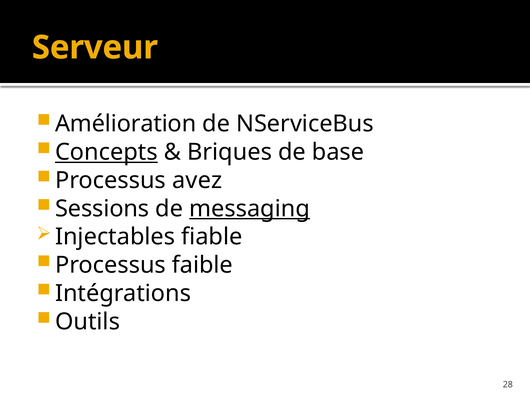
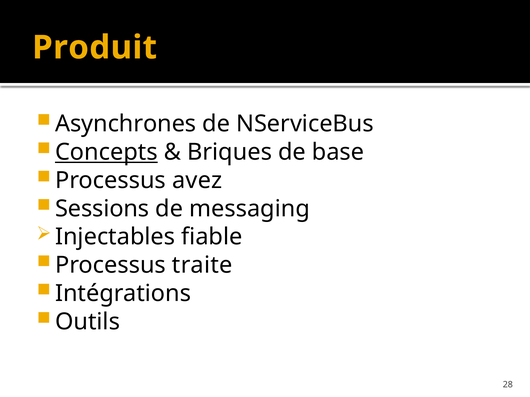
Serveur: Serveur -> Produit (95, 48)
Amélioration: Amélioration -> Asynchrones (126, 124)
messaging underline: present -> none (250, 209)
faible: faible -> traite (202, 265)
